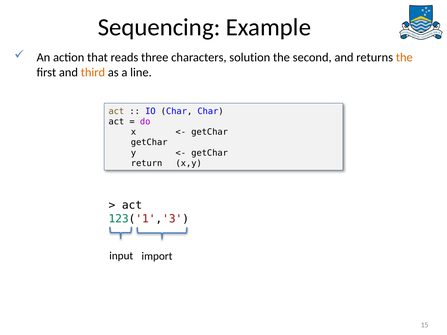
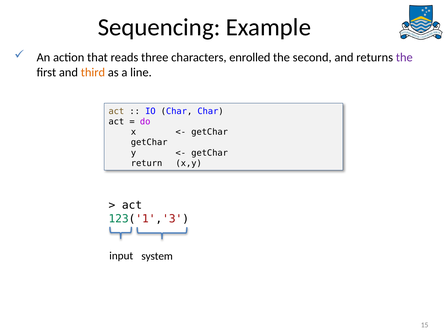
solution: solution -> enrolled (250, 57)
the colour: orange -> purple (404, 57)
import: import -> system (157, 256)
